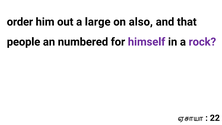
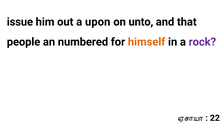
order: order -> issue (20, 22)
large: large -> upon (98, 22)
also: also -> unto (141, 22)
himself colour: purple -> orange (147, 42)
